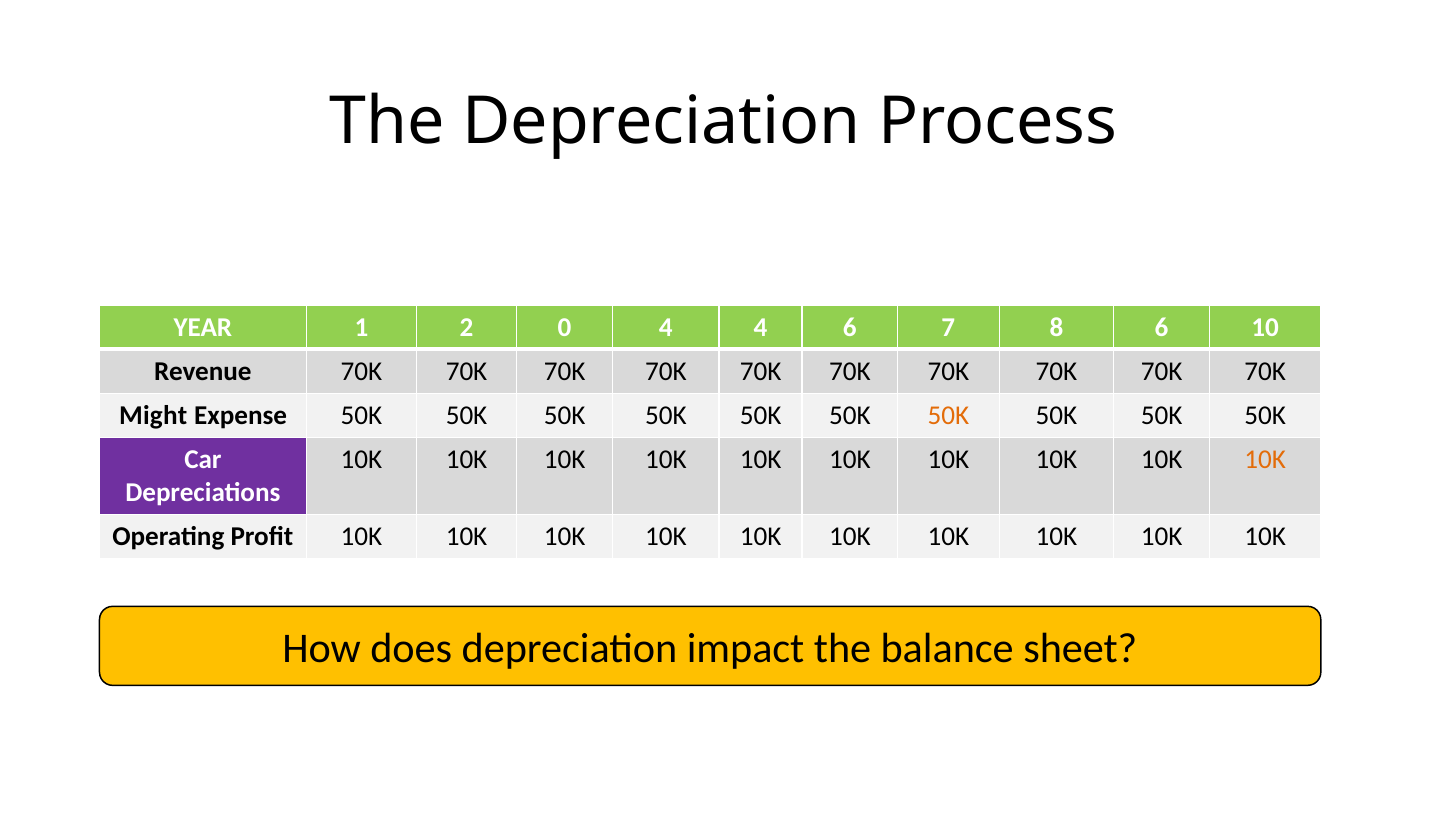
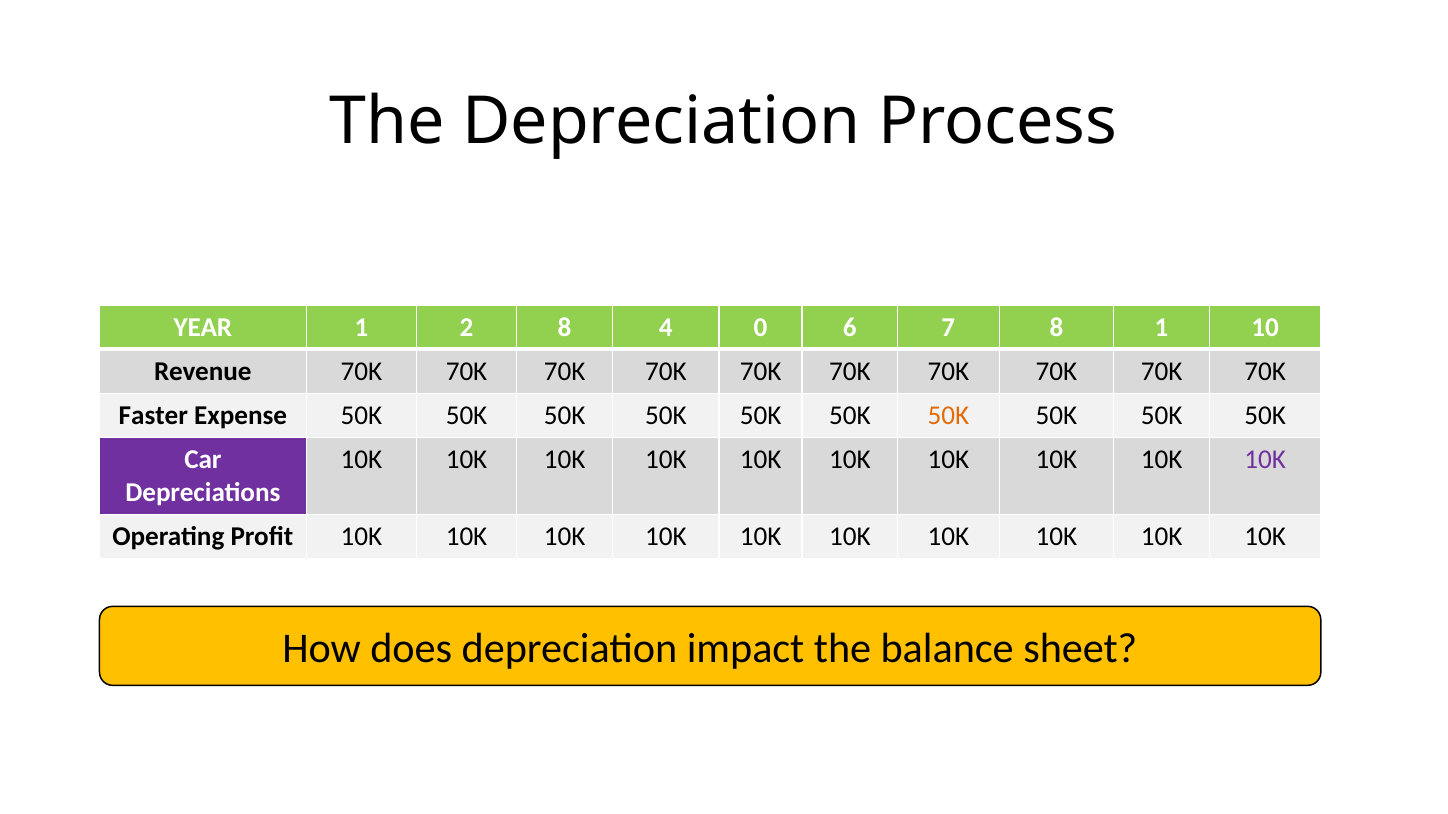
2 0: 0 -> 8 (564, 328)
4 4: 4 -> 0 (761, 328)
8 6: 6 -> 1 (1162, 328)
Might: Might -> Faster (153, 416)
10K colour: orange -> purple (1265, 460)
